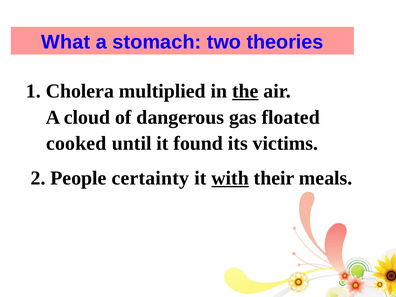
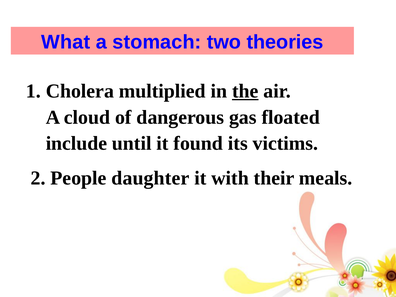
cooked: cooked -> include (76, 143)
certainty: certainty -> daughter (150, 178)
with underline: present -> none (230, 178)
